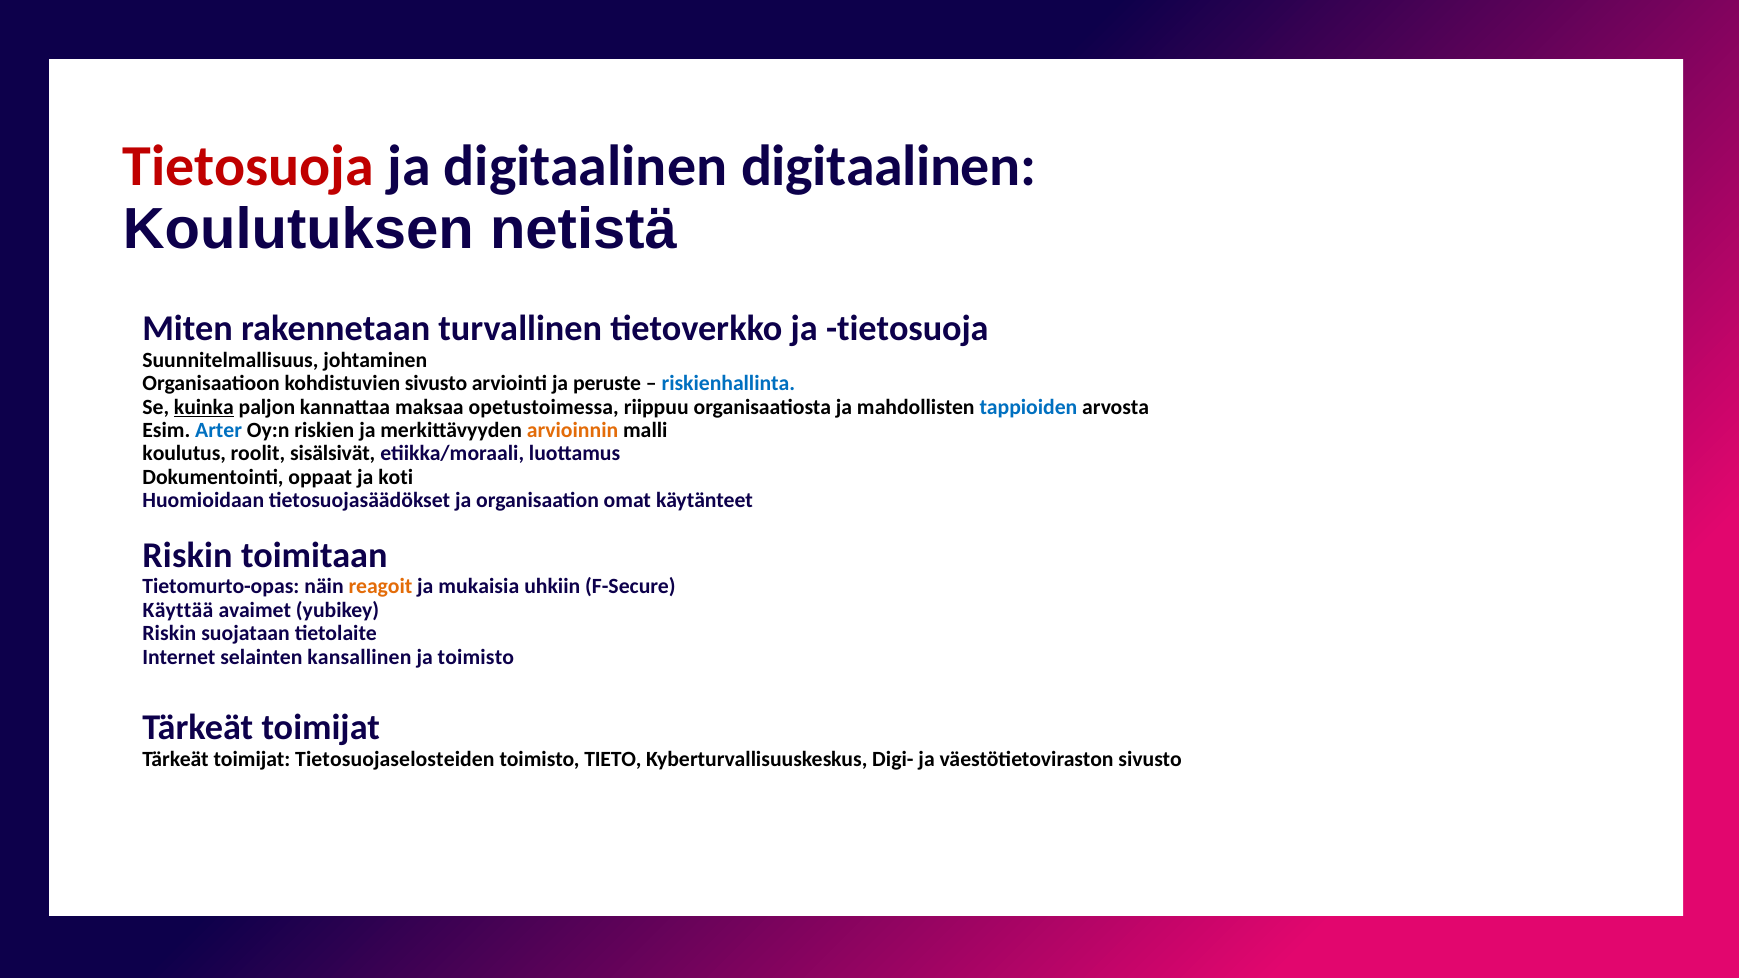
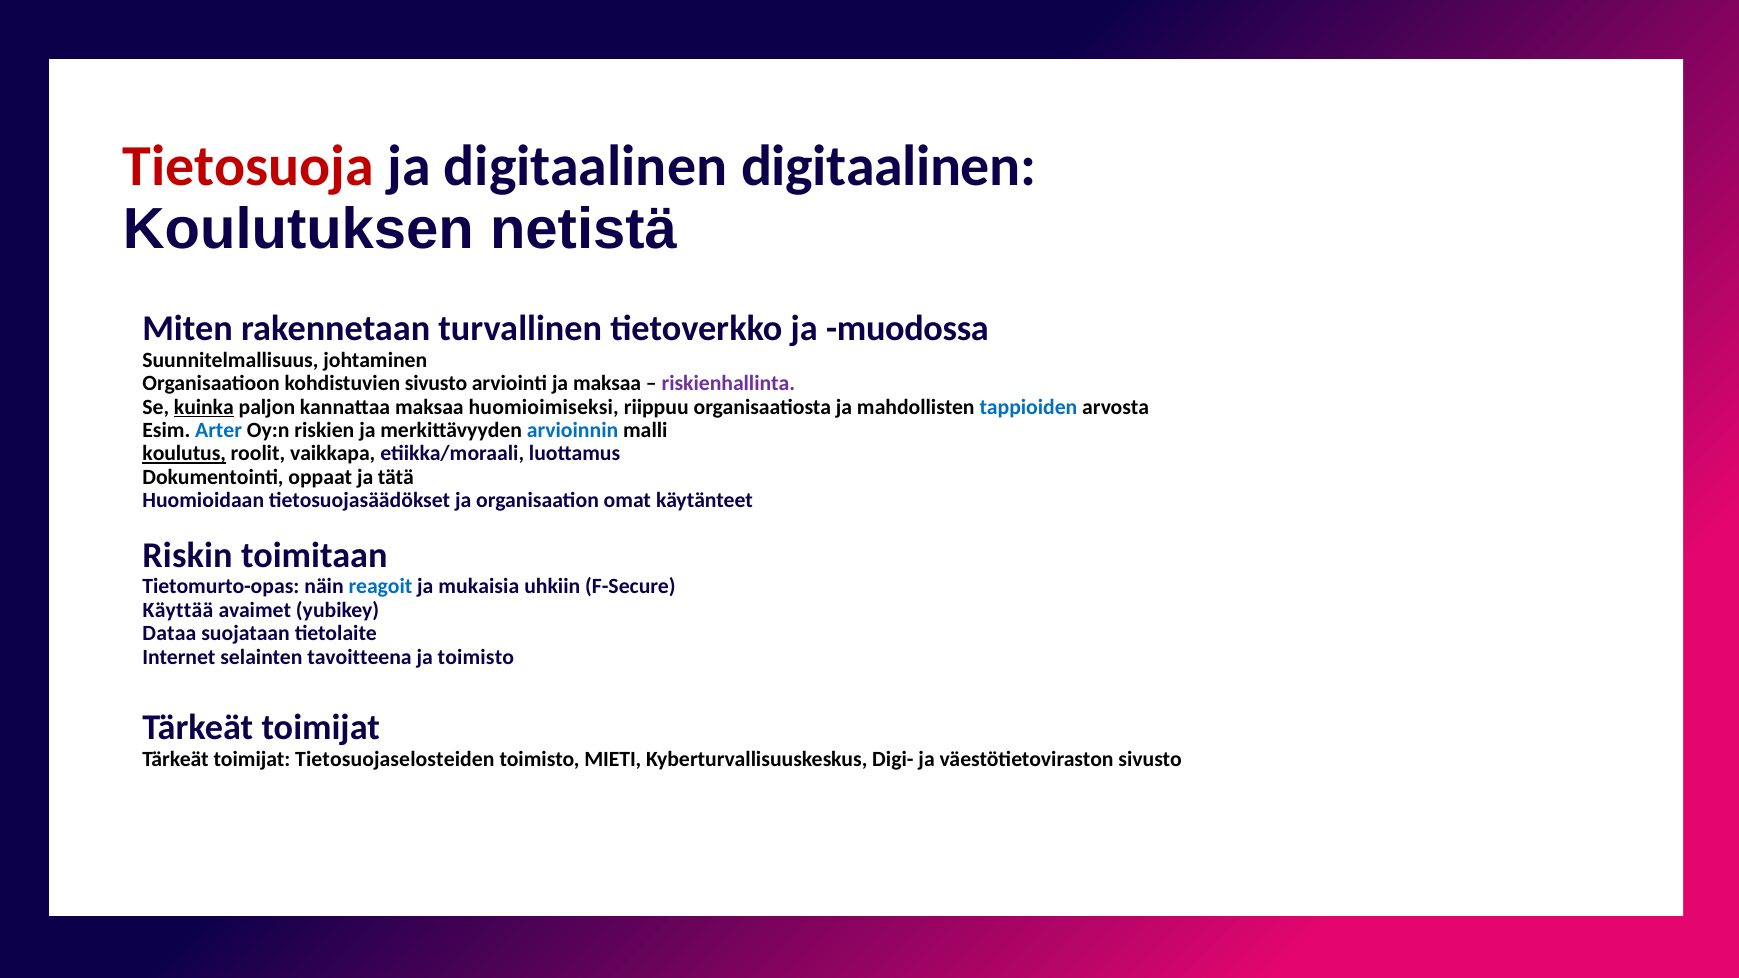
ja tietosuoja: tietosuoja -> muodossa (907, 329)
ja peruste: peruste -> maksaa (607, 383)
riskienhallinta colour: blue -> purple (728, 383)
opetustoimessa: opetustoimessa -> huomioimiseksi (544, 407)
arvioinnin colour: orange -> blue (573, 430)
koulutus underline: none -> present (184, 454)
sisälsivät: sisälsivät -> vaikkapa (333, 454)
koti: koti -> tätä (396, 477)
reagoit colour: orange -> blue (380, 587)
Riskin: Riskin -> Dataa (169, 634)
kansallinen: kansallinen -> tavoitteena (359, 657)
TIETO: TIETO -> MIETI (613, 759)
